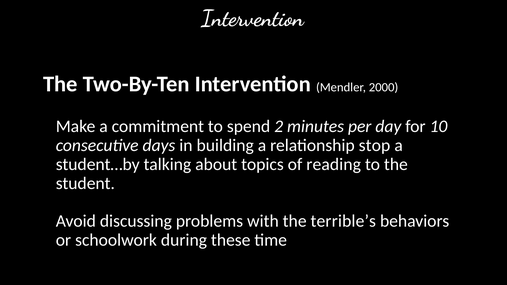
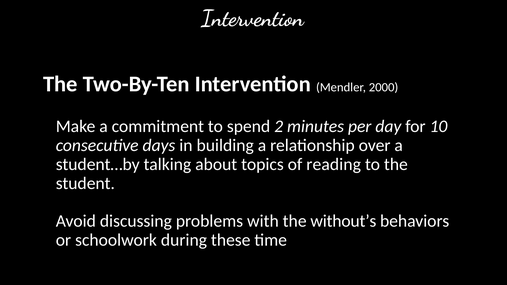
stop: stop -> over (375, 145)
terrible’s: terrible’s -> without’s (343, 221)
